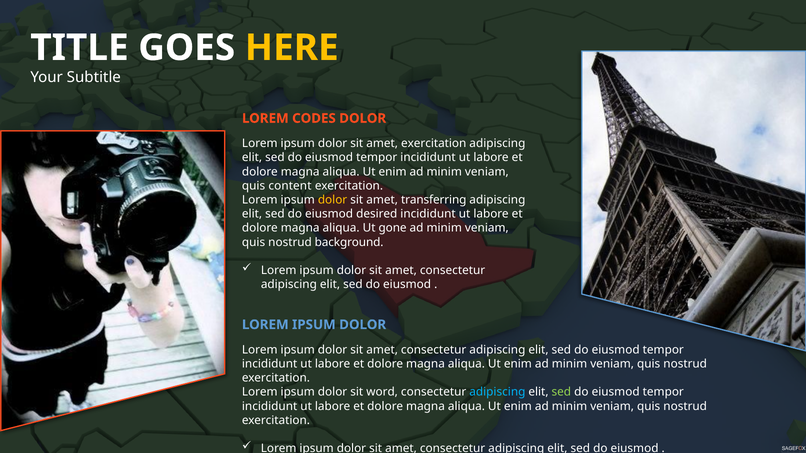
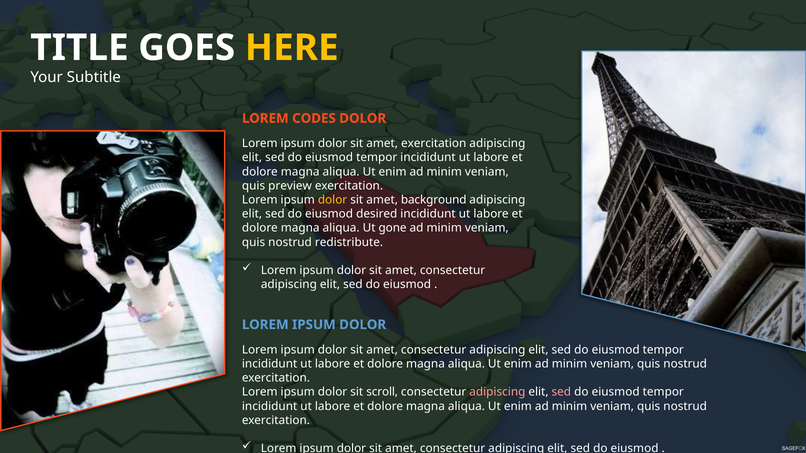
content: content -> preview (290, 186)
transferring: transferring -> background (434, 200)
background: background -> redistribute (349, 242)
word: word -> scroll (382, 392)
adipiscing colour: light blue -> pink (497, 392)
sed colour: light green -> pink (561, 392)
